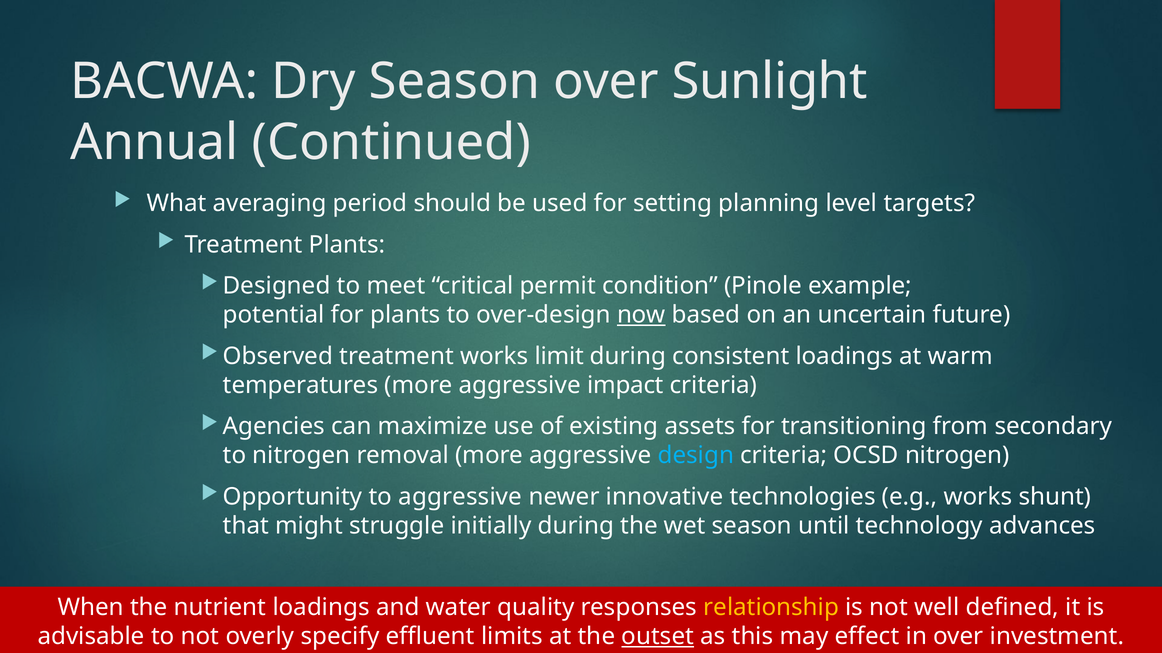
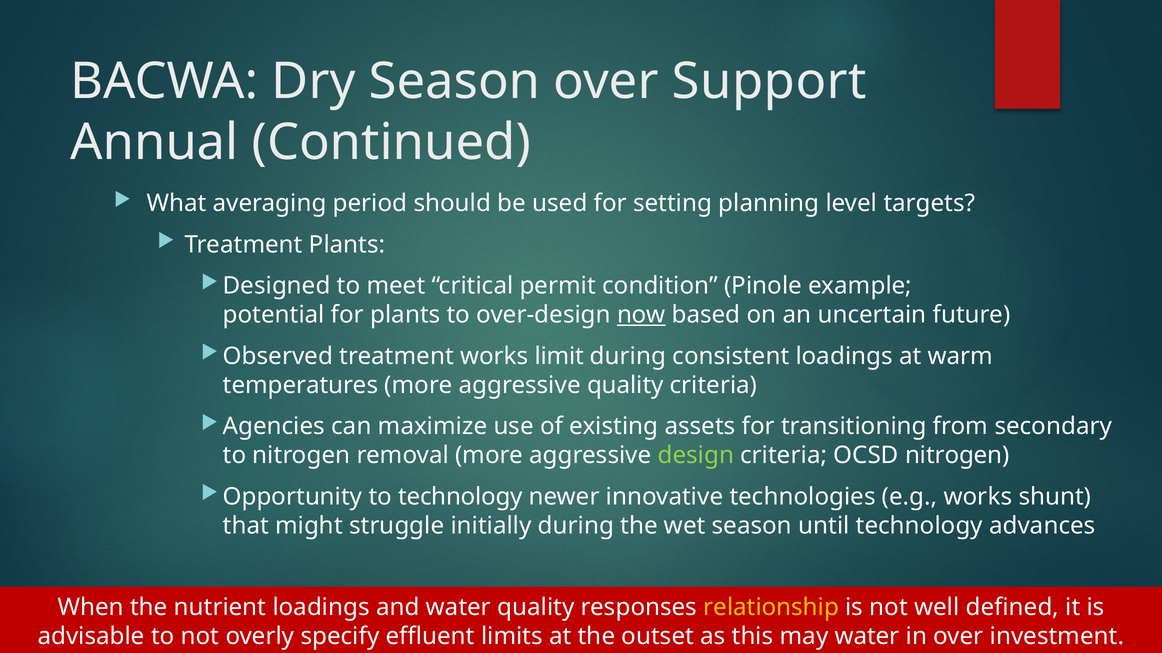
Sunlight: Sunlight -> Support (769, 82)
aggressive impact: impact -> quality (625, 385)
design colour: light blue -> light green (696, 456)
to aggressive: aggressive -> technology (460, 497)
outset underline: present -> none (658, 637)
may effect: effect -> water (867, 637)
